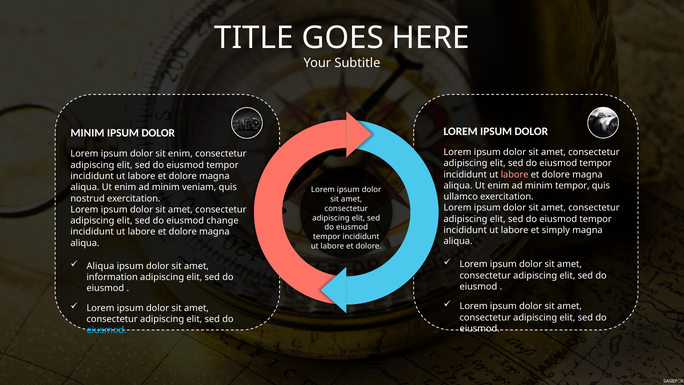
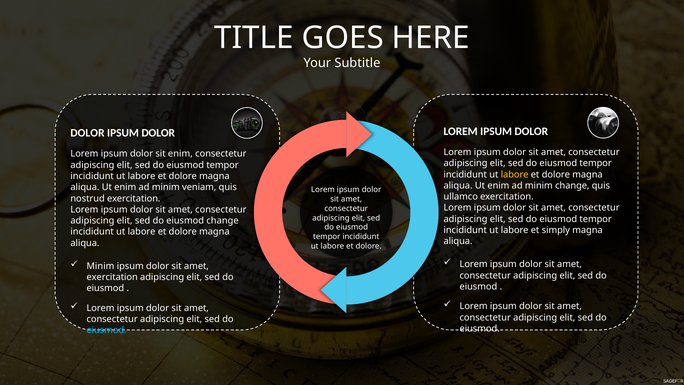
MINIM: MINIM -> DOLOR (88, 133)
labore colour: pink -> yellow (515, 174)
minim tempor: tempor -> change (572, 185)
Aliqua: Aliqua -> Minim (100, 266)
information: information -> exercitation (112, 277)
